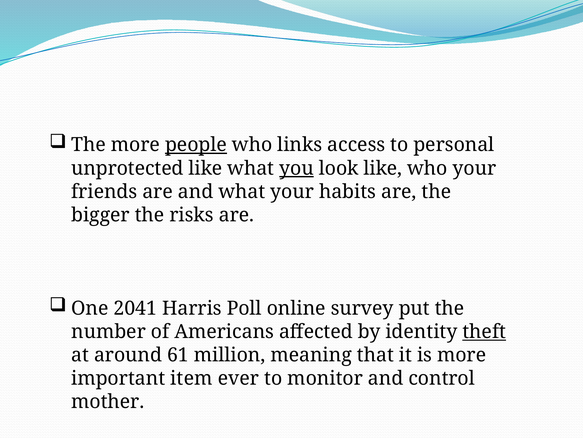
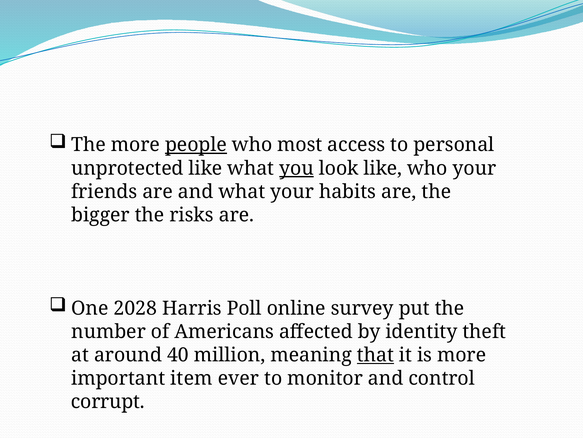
links: links -> most (300, 145)
2041: 2041 -> 2028 (135, 308)
theft underline: present -> none (484, 331)
61: 61 -> 40 (178, 355)
that underline: none -> present (375, 355)
mother: mother -> corrupt (108, 401)
